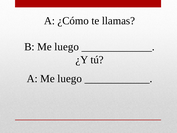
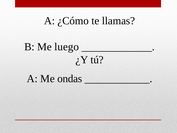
A Me luego: luego -> ondas (70, 79)
